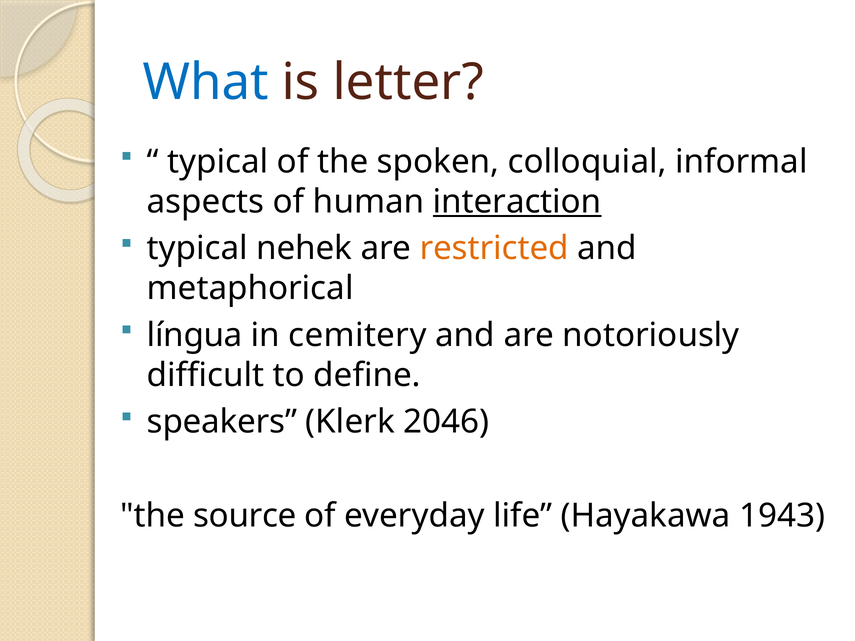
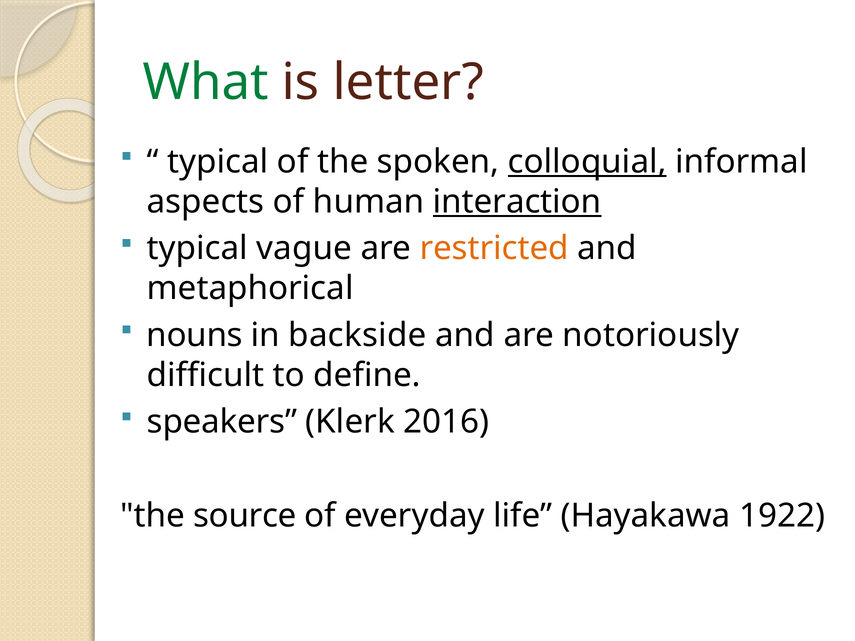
What colour: blue -> green (206, 83)
colloquial underline: none -> present (587, 162)
nehek: nehek -> vague (304, 249)
língua: língua -> nouns (195, 335)
cemitery: cemitery -> backside (357, 335)
2046: 2046 -> 2016 (446, 422)
1943: 1943 -> 1922 (782, 516)
